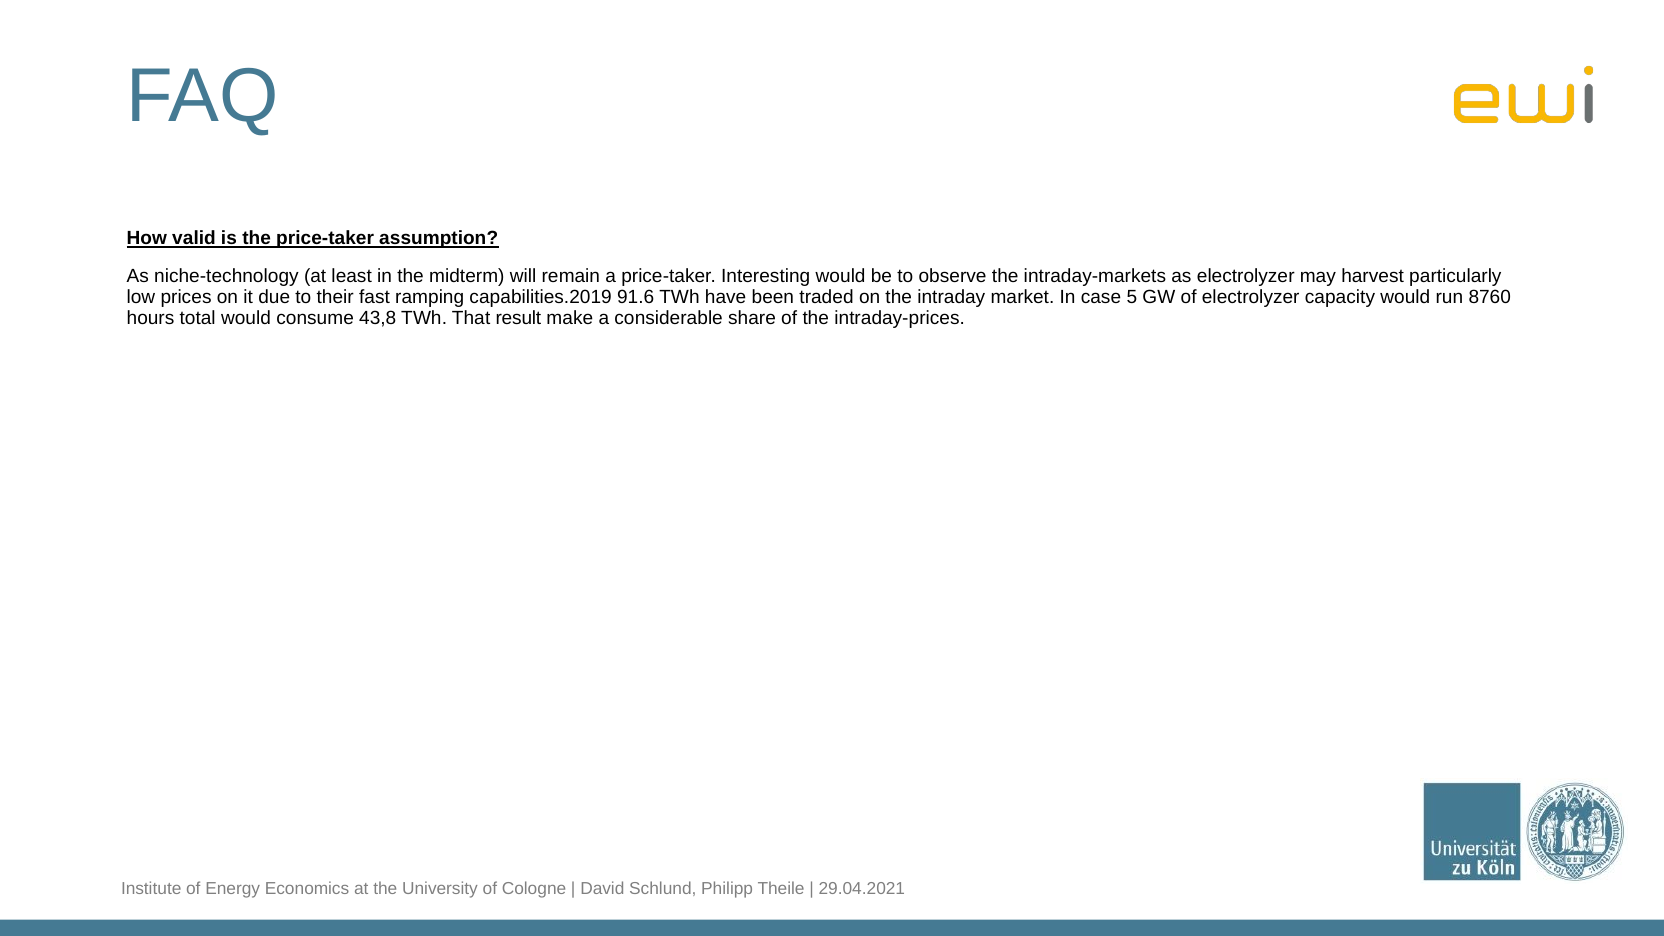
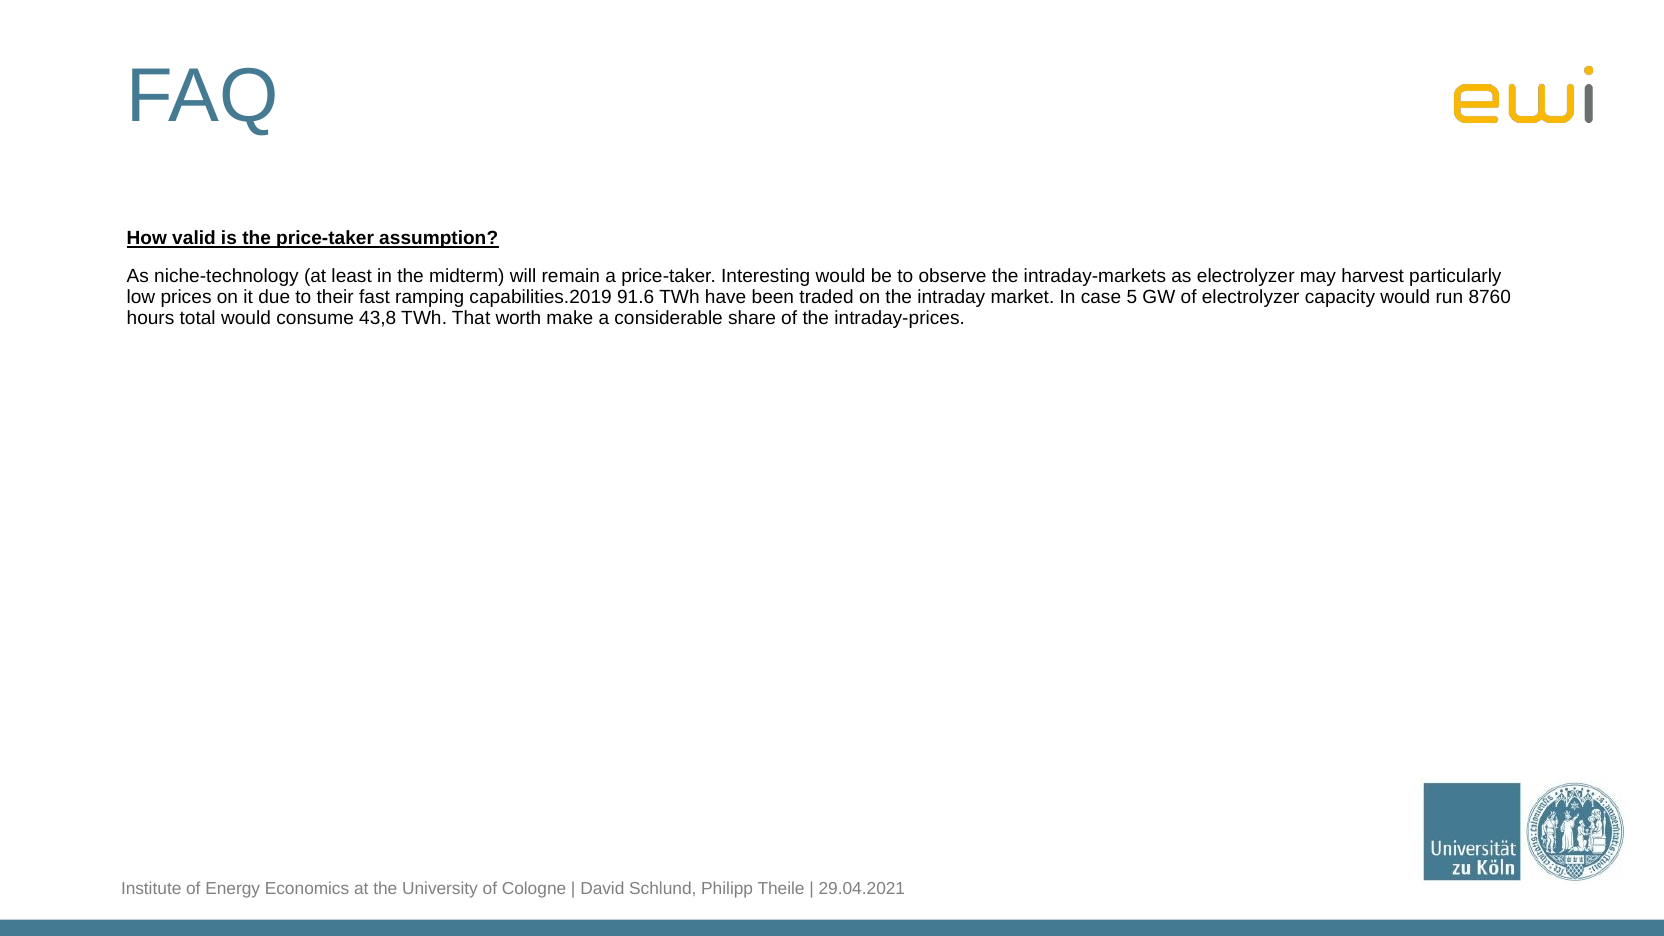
result: result -> worth (518, 318)
